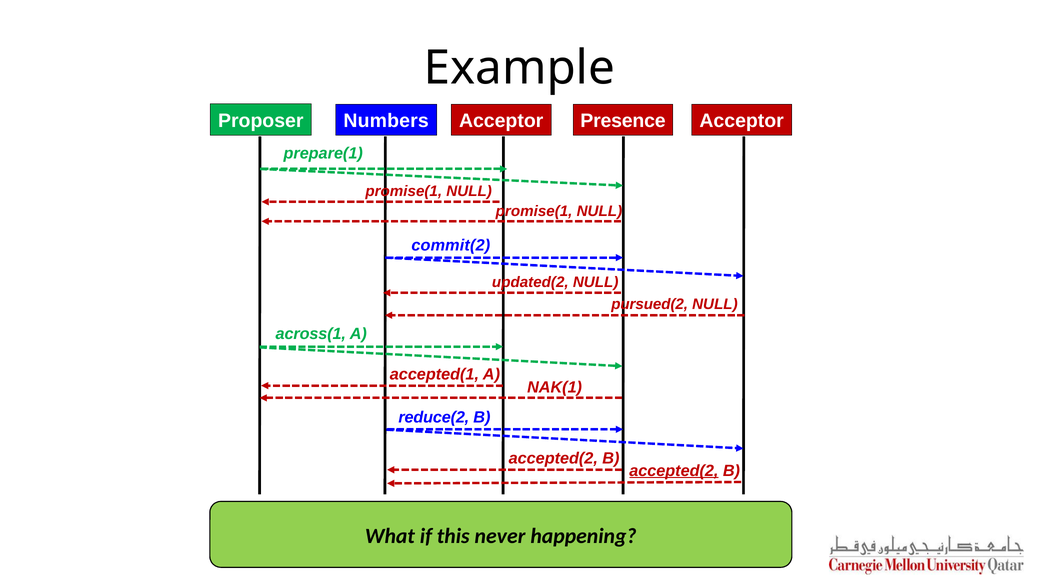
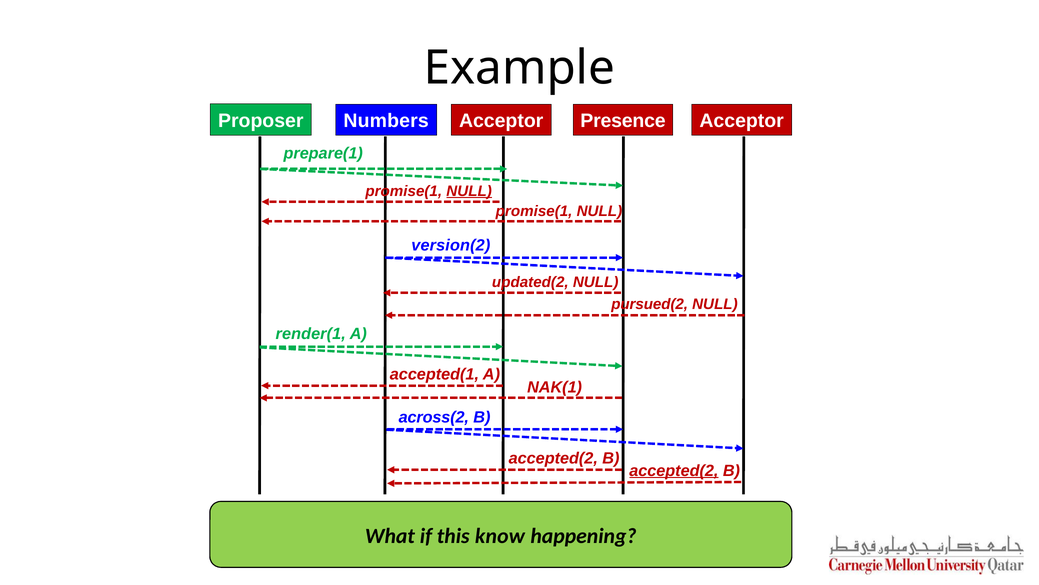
NULL underline: none -> present (469, 191)
commit(2: commit(2 -> version(2 (451, 245)
across(1: across(1 -> render(1 (311, 333)
reduce(2: reduce(2 -> across(2 (434, 417)
never: never -> know (500, 535)
